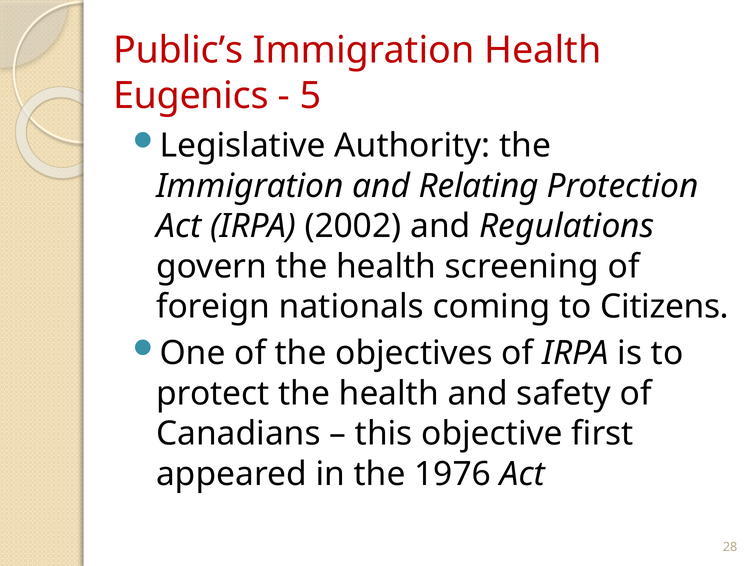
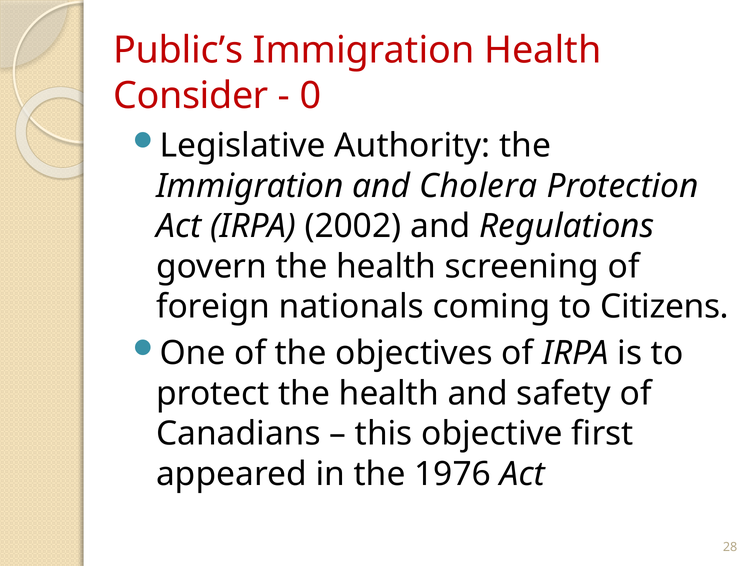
Eugenics: Eugenics -> Consider (191, 96)
5: 5 -> 0 (311, 96)
Relating: Relating -> Cholera (478, 186)
